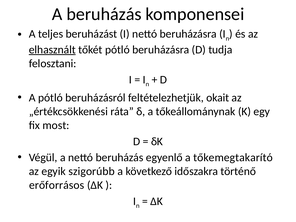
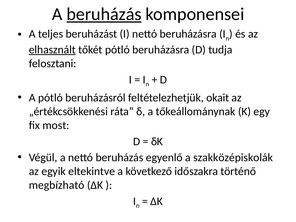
beruházás underline: none -> present (104, 14)
tőkemegtakarító: tőkemegtakarító -> szakközépiskolák (233, 158)
szigorúbb: szigorúbb -> eltekintve (92, 171)
erőforrásos: erőforrásos -> megbízható (57, 185)
